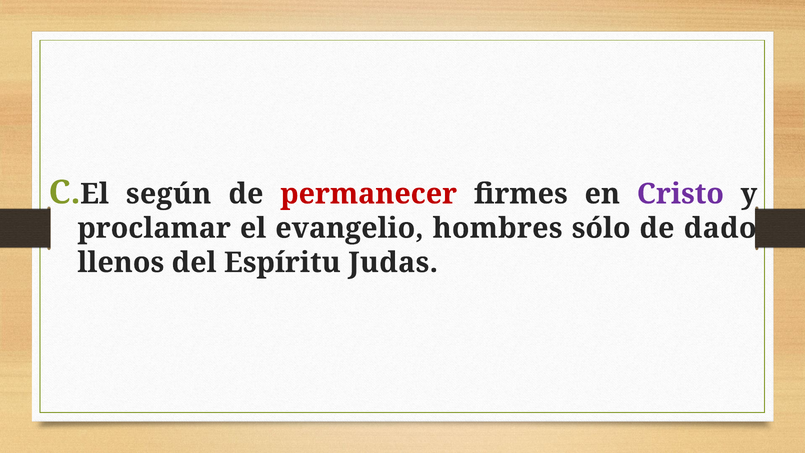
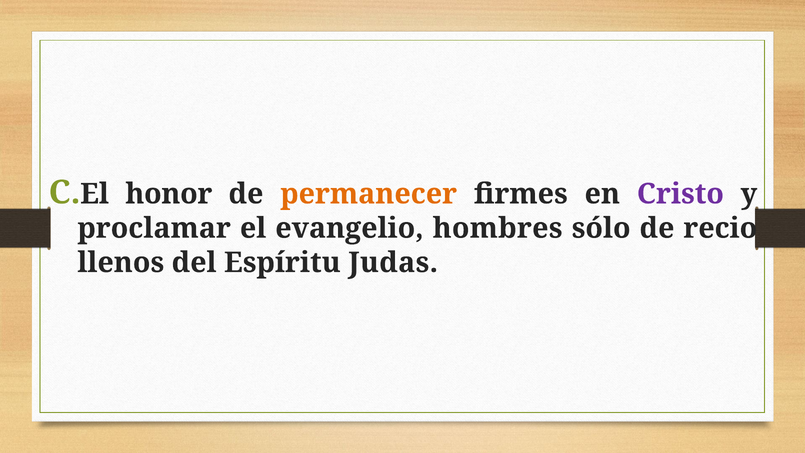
según: según -> honor (169, 194)
permanecer colour: red -> orange (369, 194)
dado: dado -> recio (720, 228)
